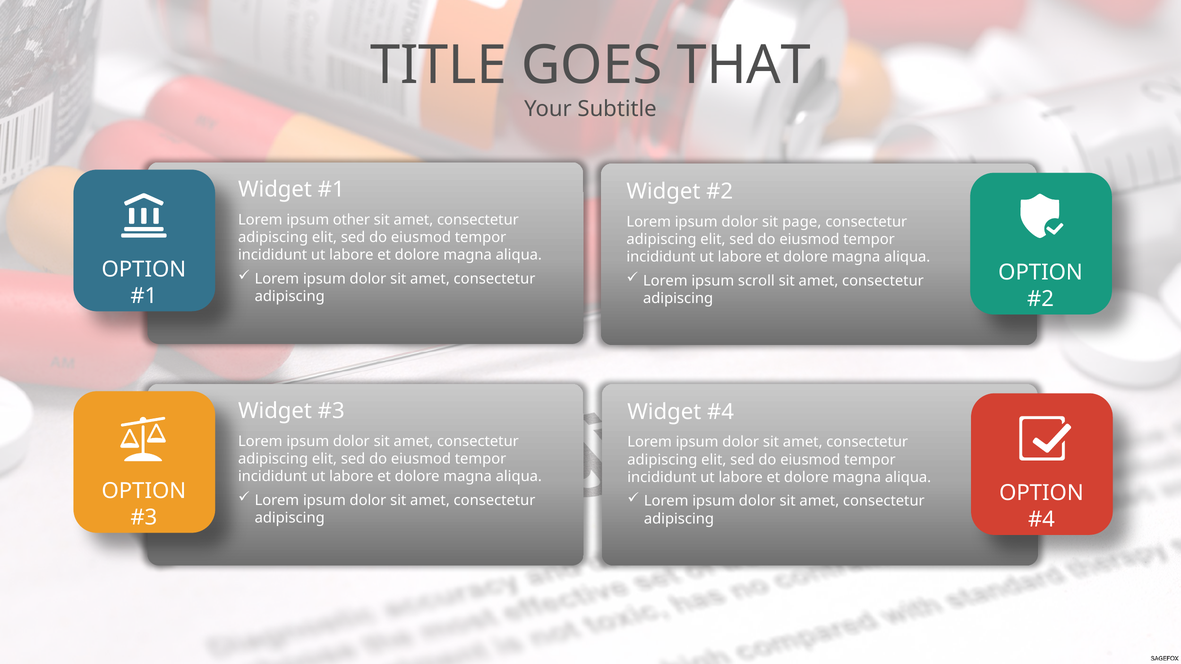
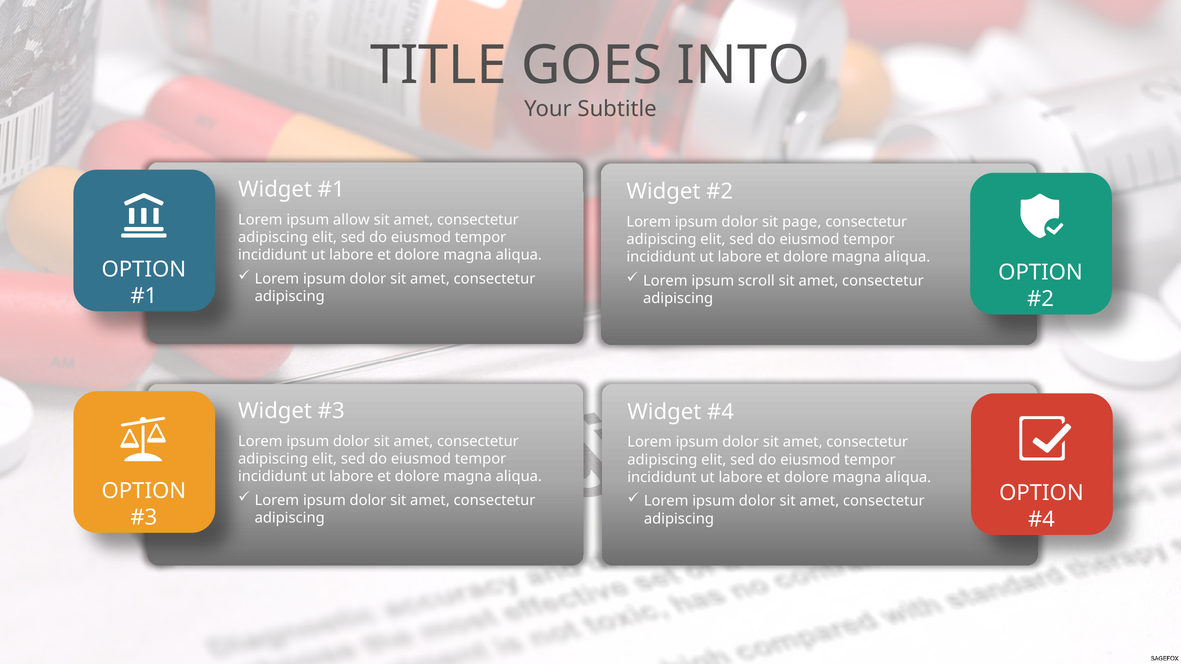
THAT: THAT -> INTO (743, 66)
other: other -> allow (351, 220)
